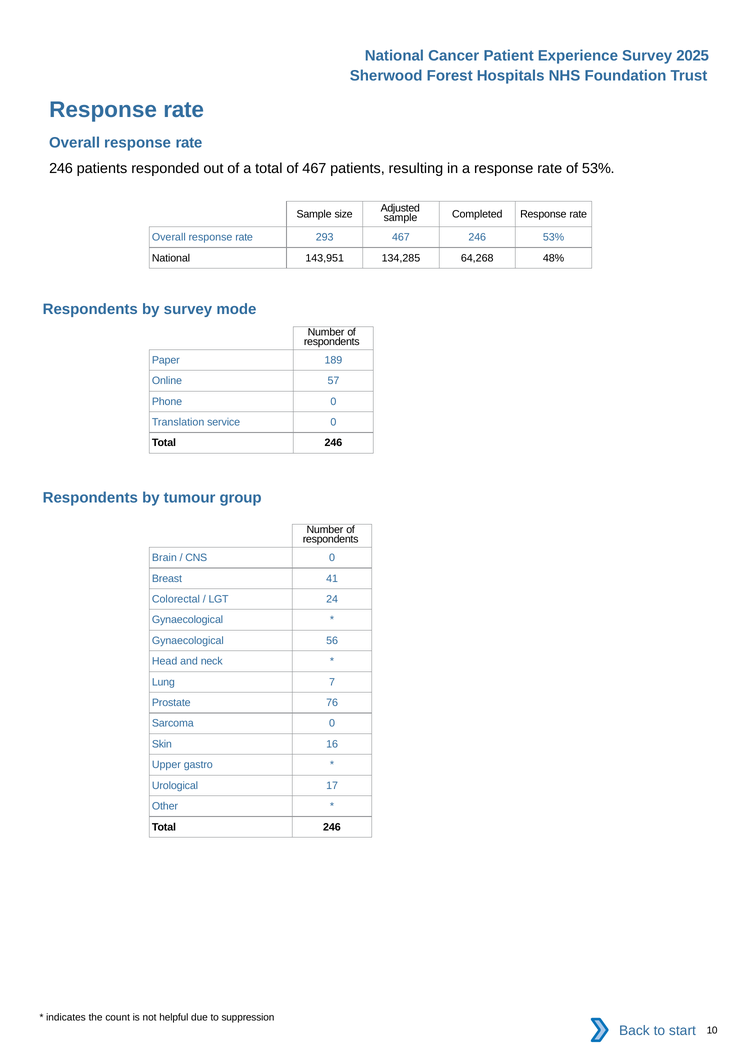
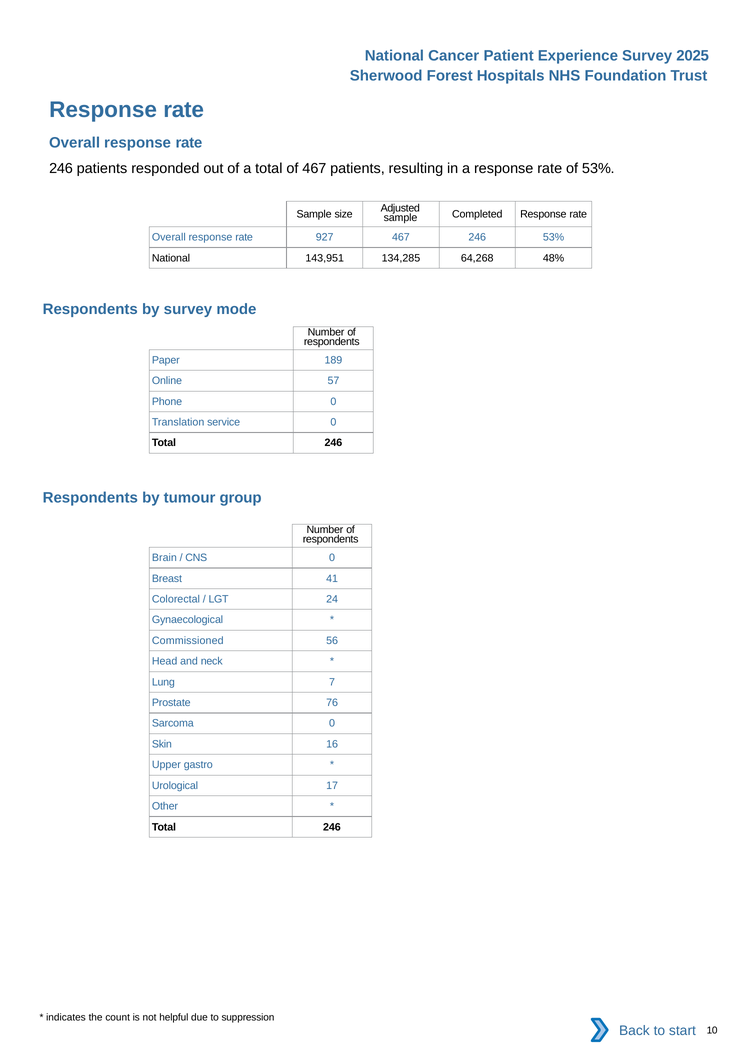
293: 293 -> 927 (325, 237)
Gynaecological: Gynaecological -> Commissioned (188, 641)
